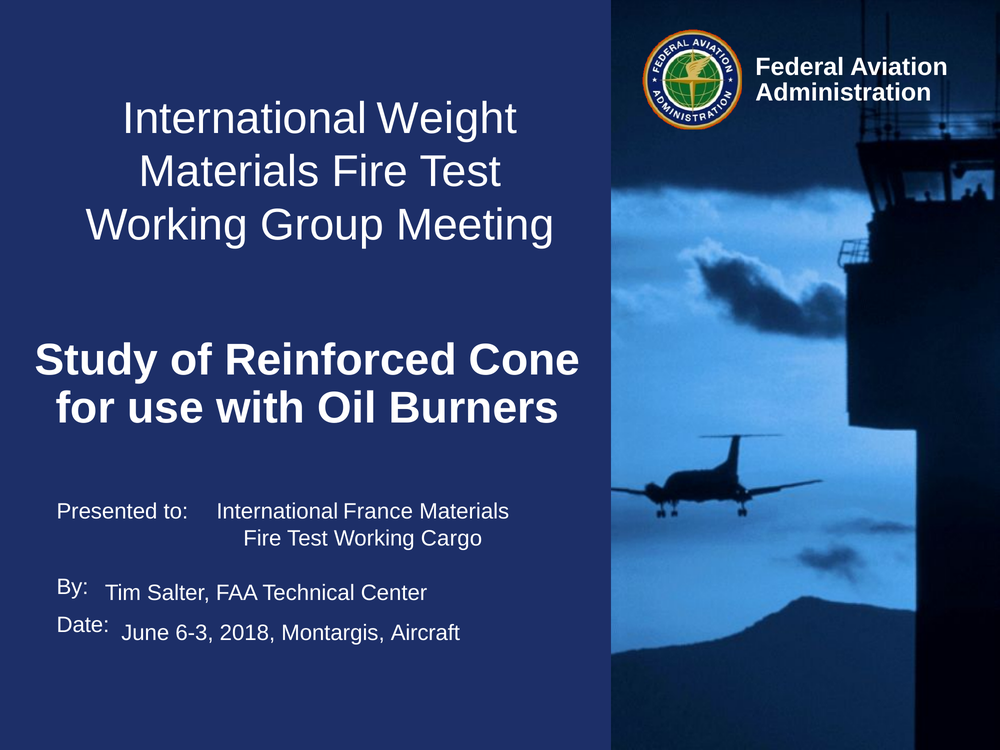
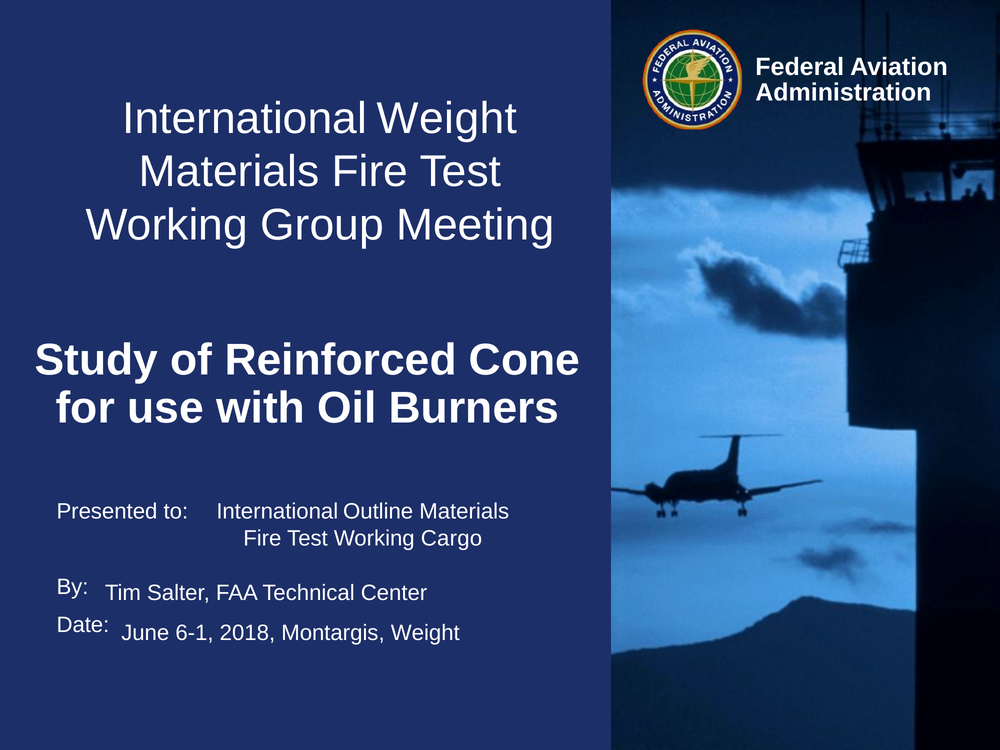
France: France -> Outline (378, 512)
6-3: 6-3 -> 6-1 (194, 633)
Montargis Aircraft: Aircraft -> Weight (425, 633)
